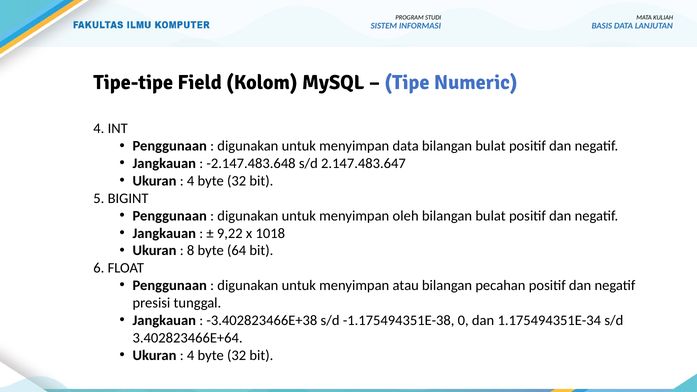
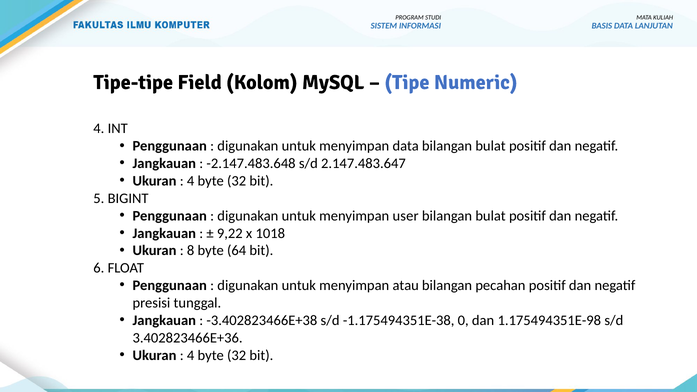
oleh: oleh -> user (406, 216)
1.175494351E-34: 1.175494351E-34 -> 1.175494351E-98 (549, 320)
3.402823466E+64: 3.402823466E+64 -> 3.402823466E+36 (188, 338)
